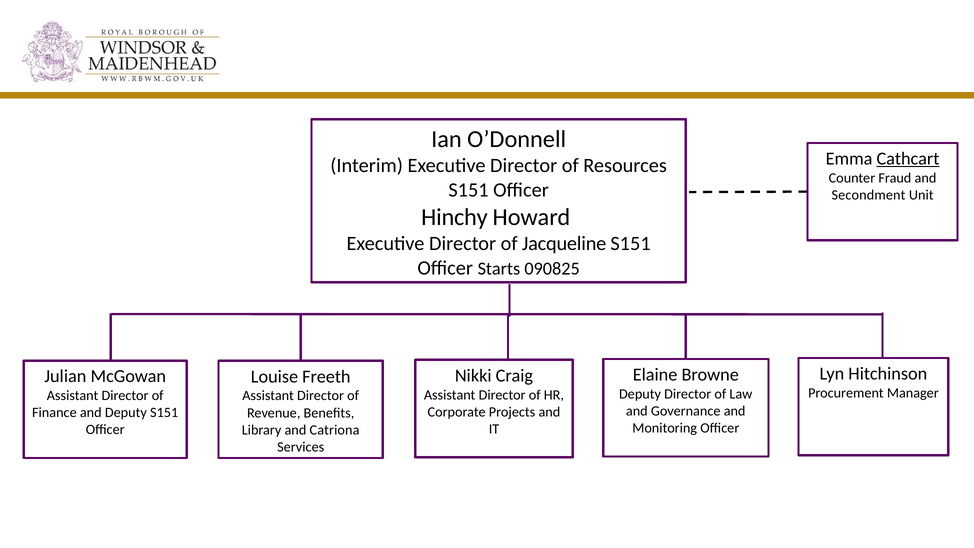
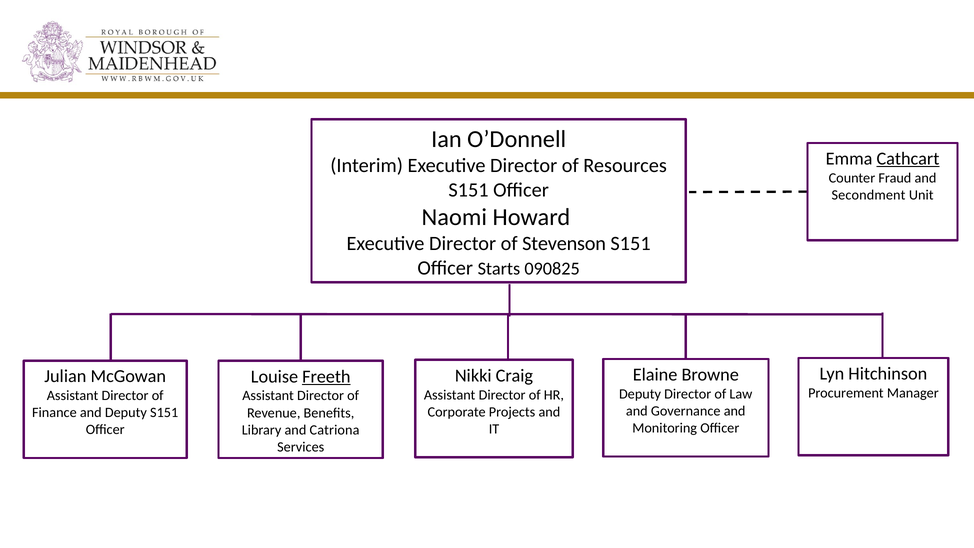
Hinchy: Hinchy -> Naomi (454, 217)
Jacqueline: Jacqueline -> Stevenson (564, 244)
Freeth underline: none -> present (326, 377)
